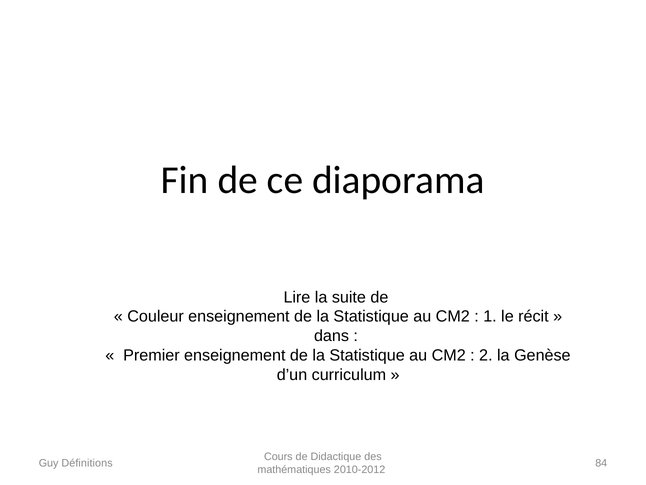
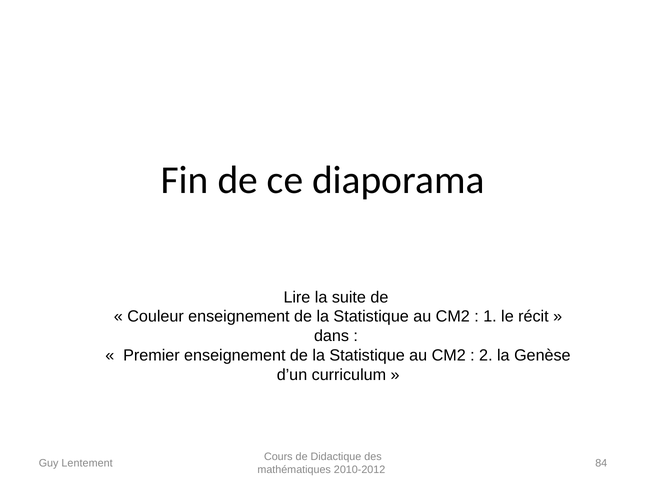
Définitions: Définitions -> Lentement (87, 463)
